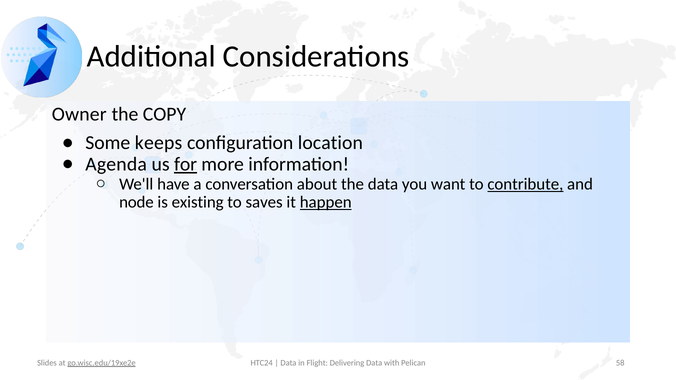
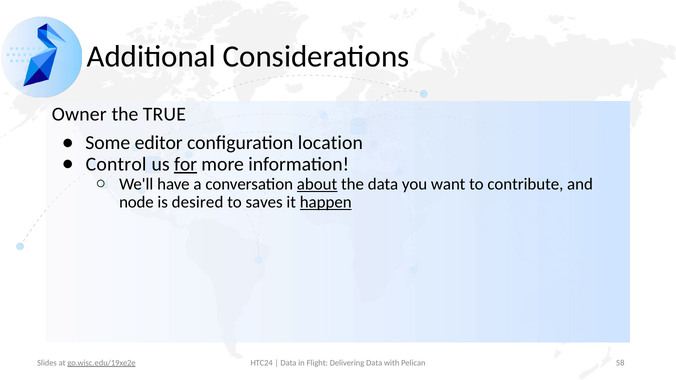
COPY: COPY -> TRUE (164, 114)
keeps: keeps -> editor (159, 143)
Agenda: Agenda -> Control (116, 164)
about underline: none -> present (317, 184)
contribute underline: present -> none (525, 184)
existing: existing -> desired (198, 202)
